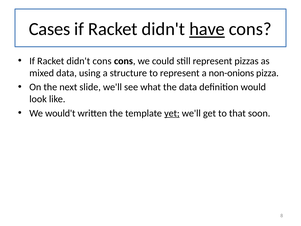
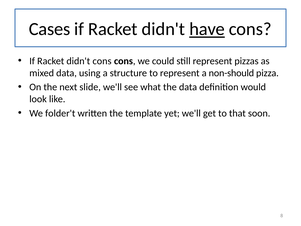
non-onions: non-onions -> non-should (231, 73)
would't: would't -> folder't (60, 113)
yet underline: present -> none (172, 113)
